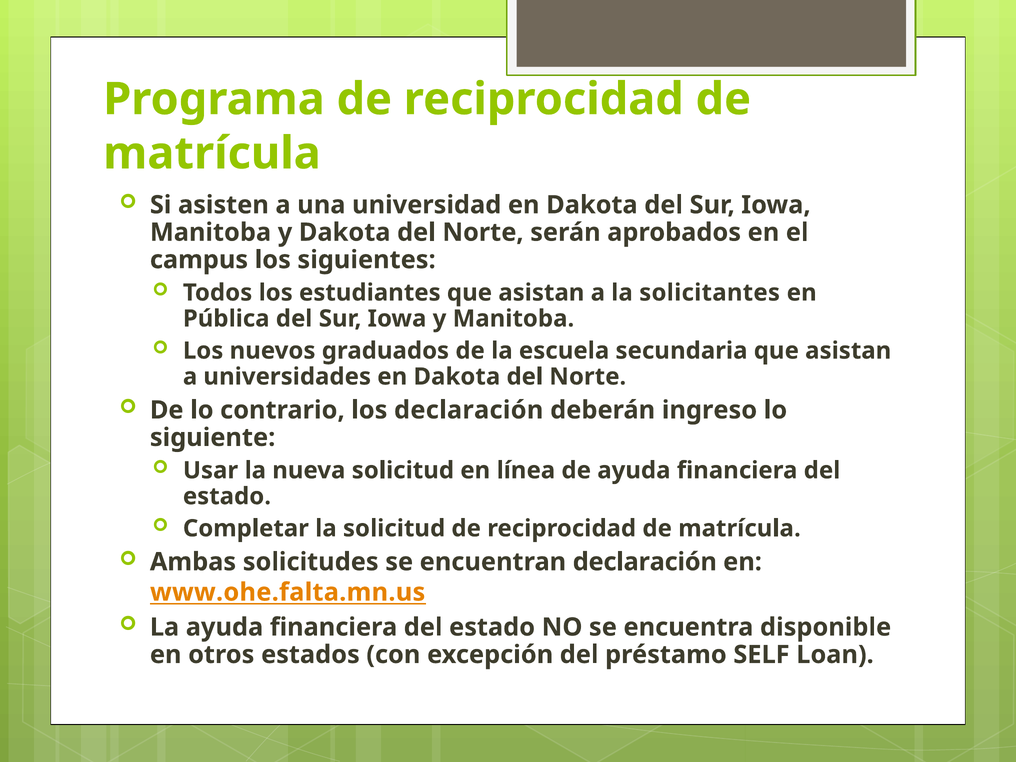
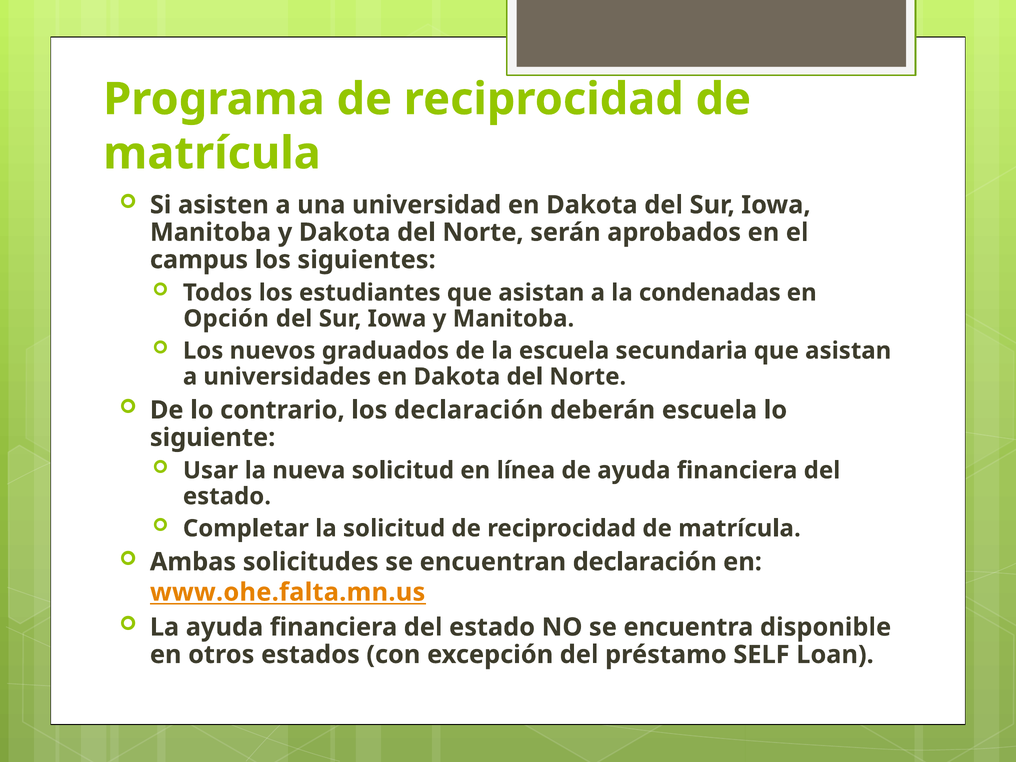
solicitantes: solicitantes -> condenadas (710, 293)
Pública: Pública -> Opción (226, 319)
deberán ingreso: ingreso -> escuela (710, 410)
